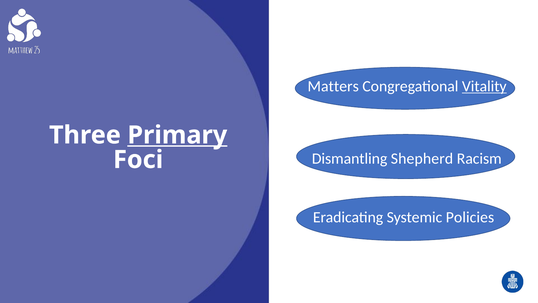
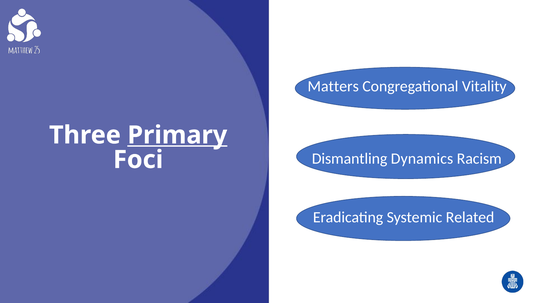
Vitality underline: present -> none (484, 86)
Shepherd: Shepherd -> Dynamics (422, 159)
Policies: Policies -> Related (470, 217)
